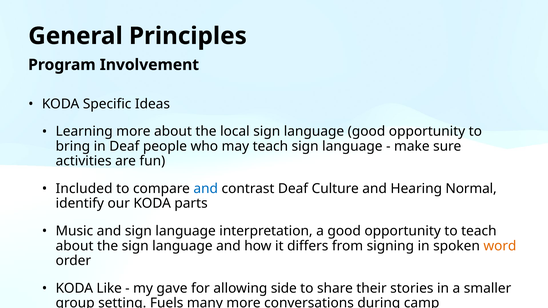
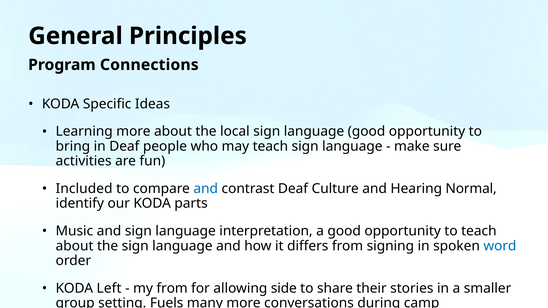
Involvement: Involvement -> Connections (149, 65)
word colour: orange -> blue (500, 246)
Like: Like -> Left (109, 289)
my gave: gave -> from (172, 289)
